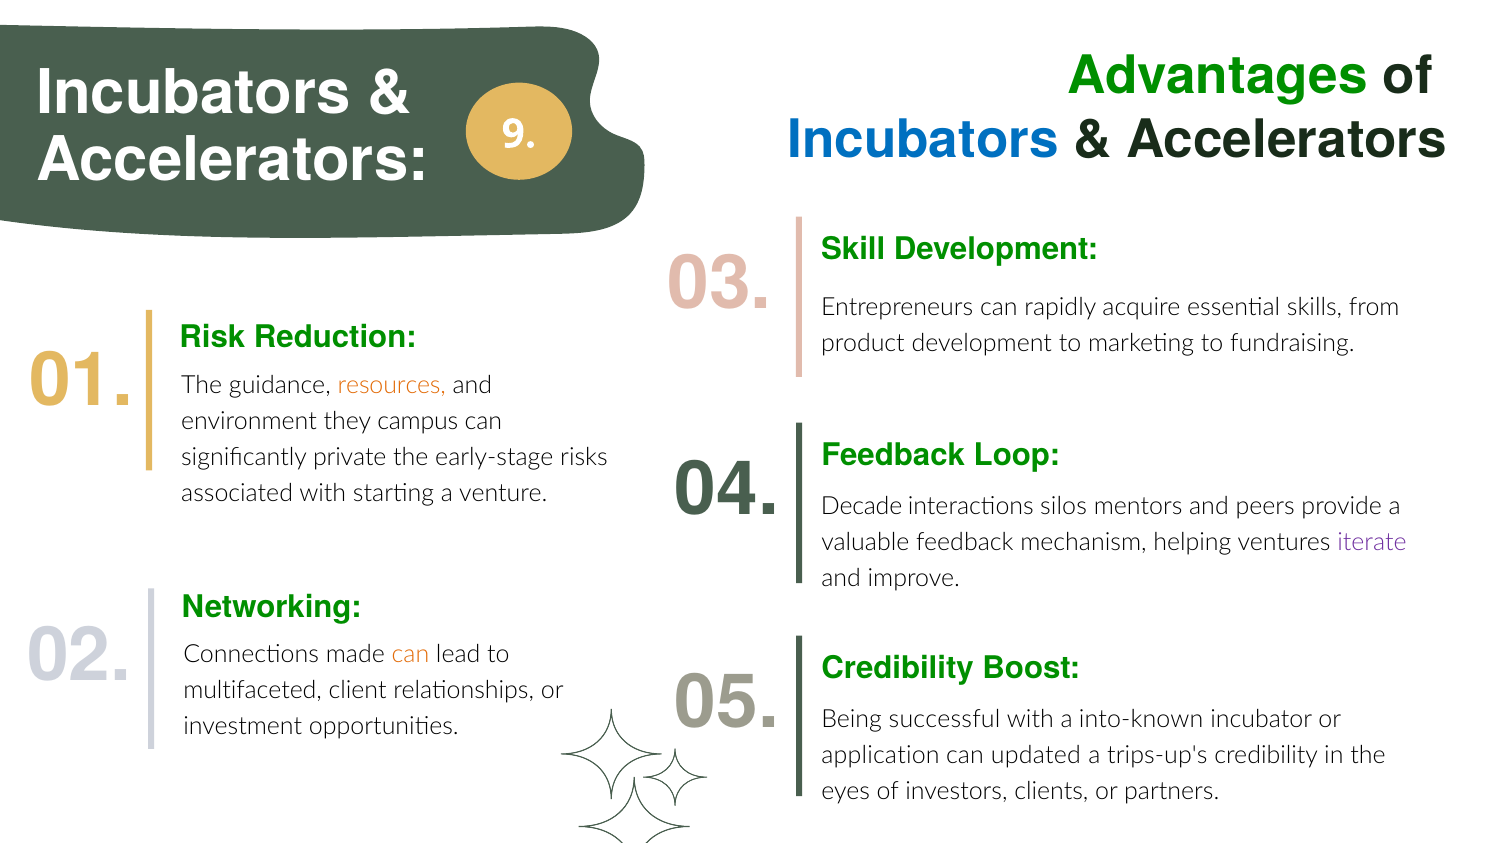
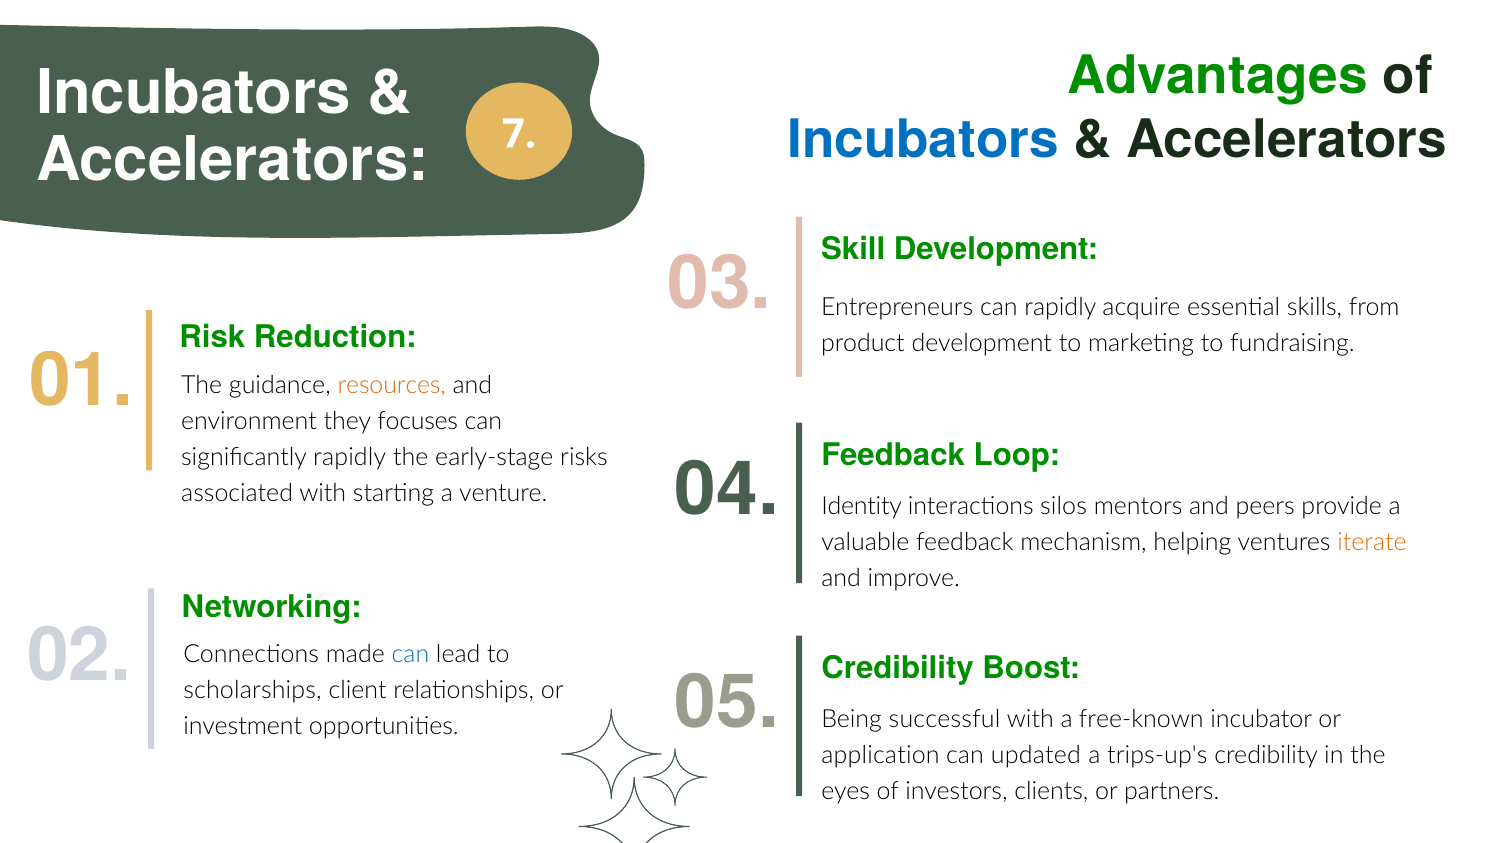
9: 9 -> 7 (519, 134)
campus: campus -> focuses (418, 422)
significantly private: private -> rapidly (350, 458)
Decade: Decade -> Identity (862, 507)
iterate colour: purple -> orange (1372, 543)
can colour: orange -> blue (410, 654)
into-known: into-known -> free-known (1141, 720)
multifaceted: multifaceted -> scholarships (252, 690)
